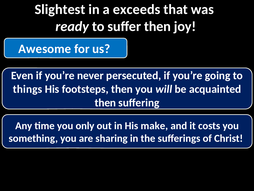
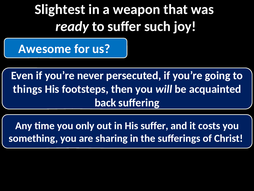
exceeds: exceeds -> weapon (137, 9)
suffer then: then -> such (157, 26)
then: then -> back (105, 103)
His make: make -> suffer (154, 125)
